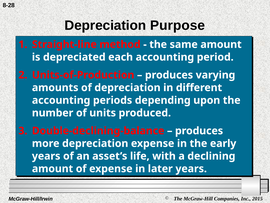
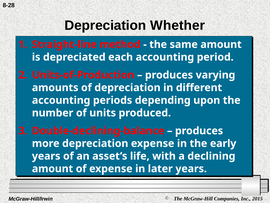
Purpose: Purpose -> Whether (178, 25)
